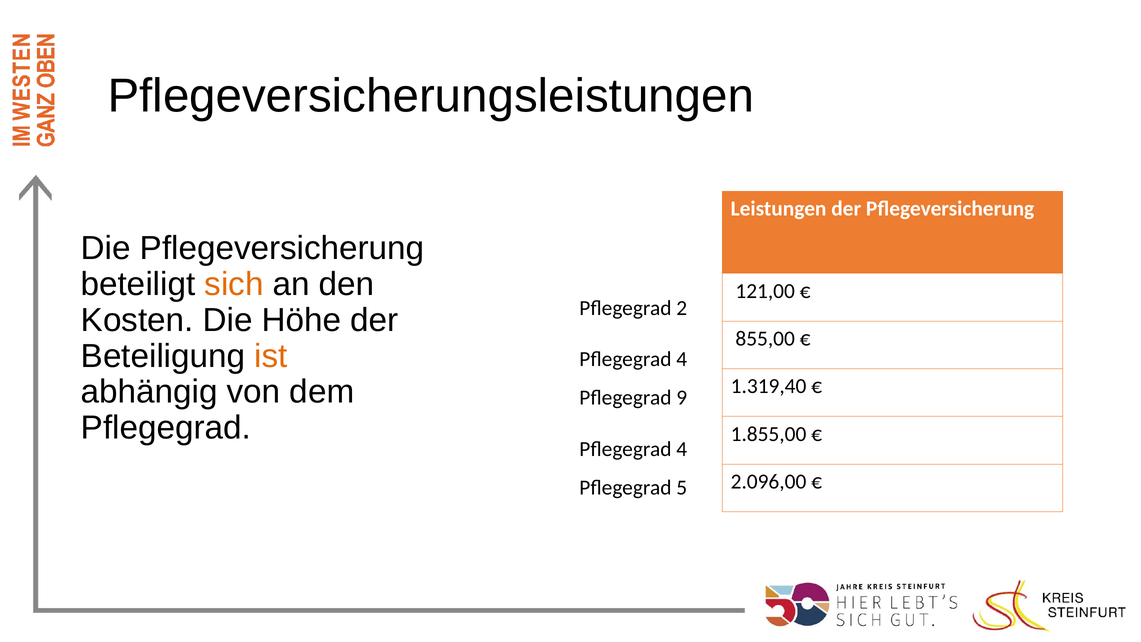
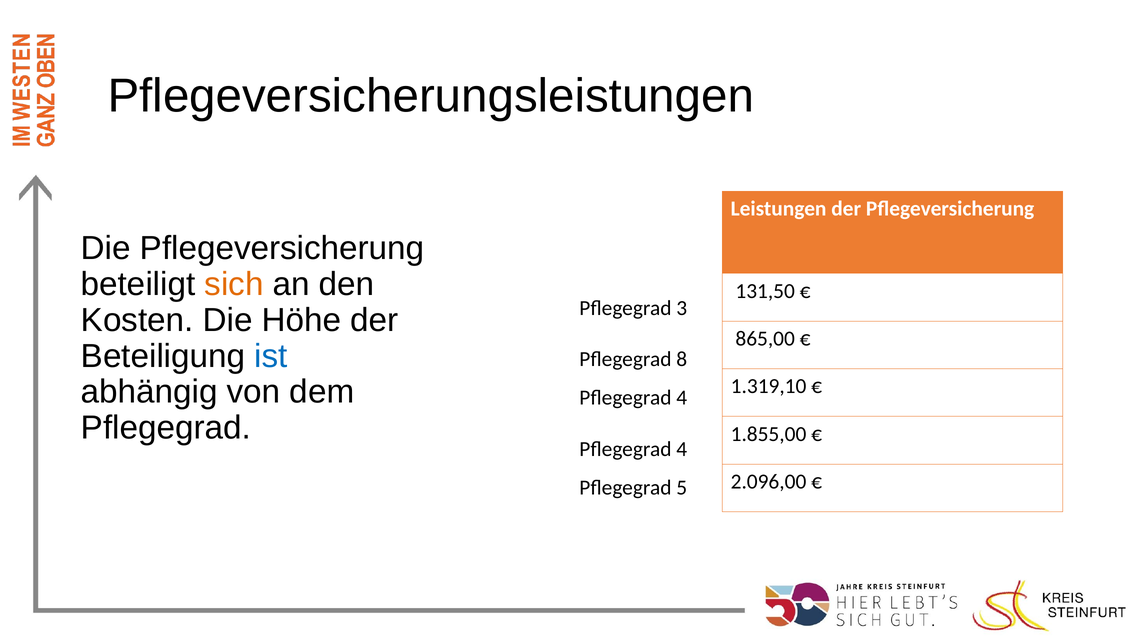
121,00: 121,00 -> 131,50 (765, 291)
2: 2 -> 3 (682, 308)
855,00: 855,00 -> 865,00 (765, 339)
ist colour: orange -> blue (271, 356)
4: 4 -> 8 (682, 359)
1.319,40: 1.319,40 -> 1.319,10 (769, 386)
9: 9 -> 4 (682, 398)
